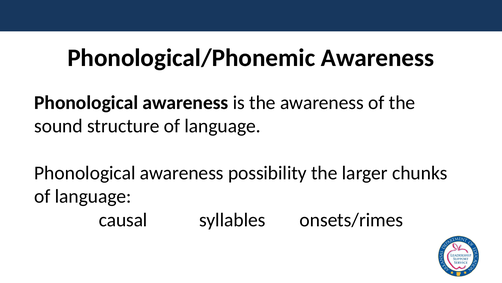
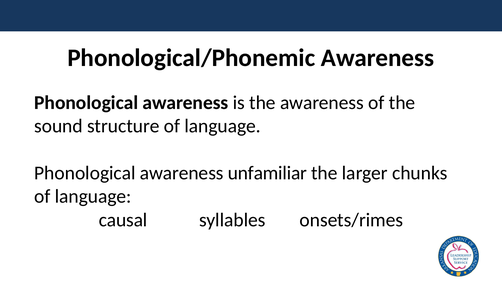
possibility: possibility -> unfamiliar (267, 173)
